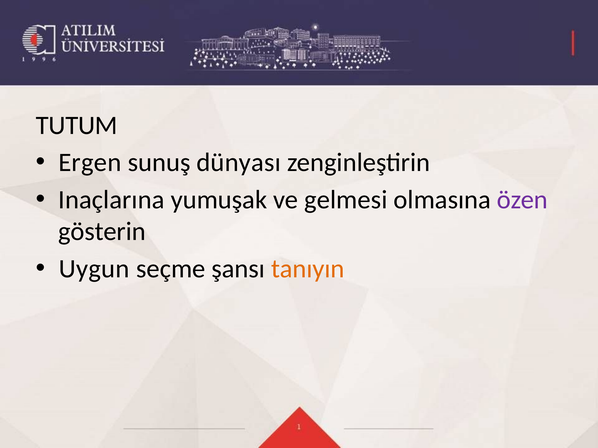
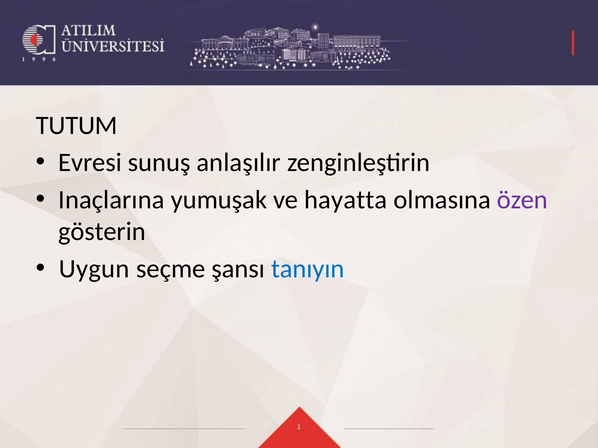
Ergen: Ergen -> Evresi (90, 163)
dünyası: dünyası -> anlaşılır (239, 163)
gelmesi: gelmesi -> hayatta (346, 200)
tanıyın colour: orange -> blue (308, 269)
